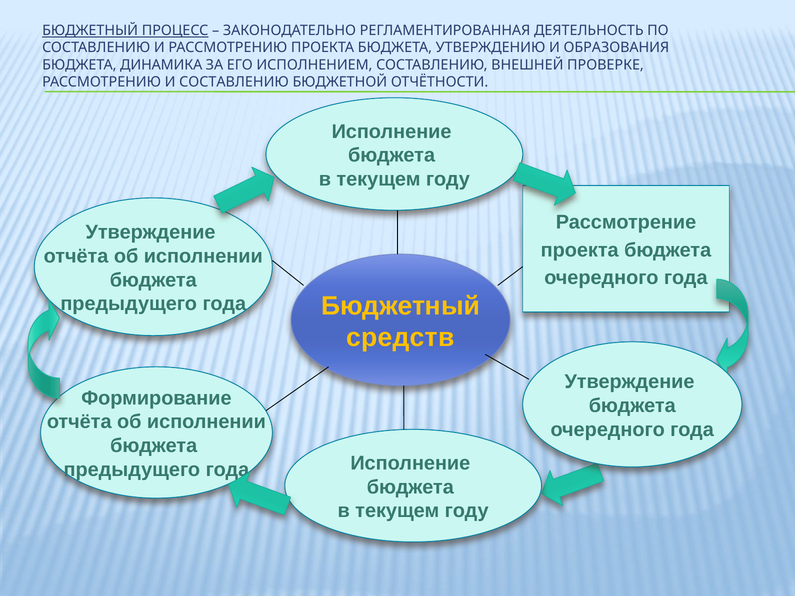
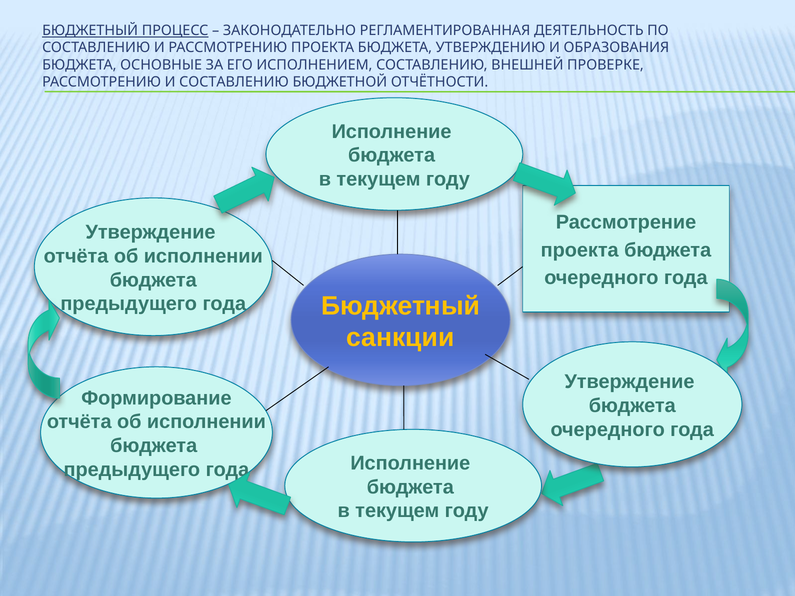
ДИНАМИКА: ДИНАМИКА -> ОСНОВНЫЕ (161, 65)
средств: средств -> санкции (400, 338)
